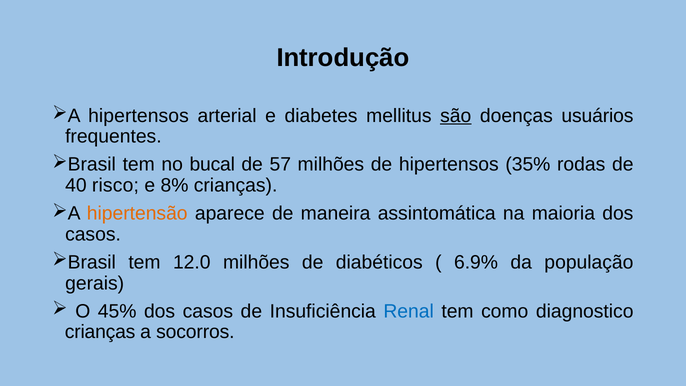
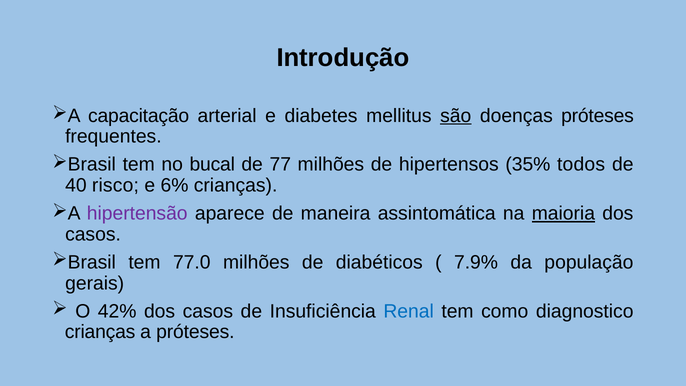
hipertensos: hipertensos -> capacitação (139, 116)
doenças usuários: usuários -> próteses (598, 116)
57: 57 -> 77 (280, 164)
rodas: rodas -> todos (581, 164)
8%: 8% -> 6% (175, 185)
hipertensão colour: orange -> purple (137, 213)
maioria underline: none -> present (563, 213)
12.0: 12.0 -> 77.0 (192, 262)
6.9%: 6.9% -> 7.9% (476, 262)
45%: 45% -> 42% (117, 311)
a socorros: socorros -> próteses (195, 332)
